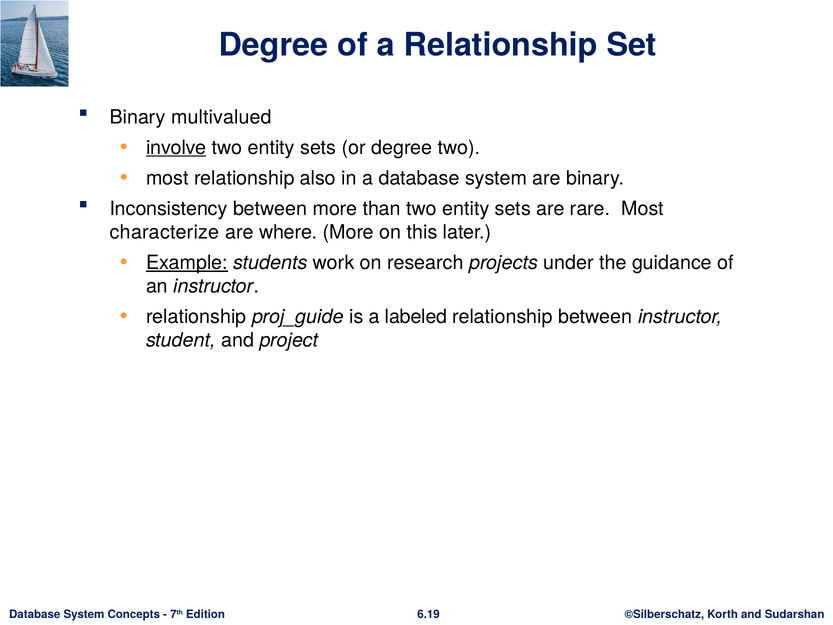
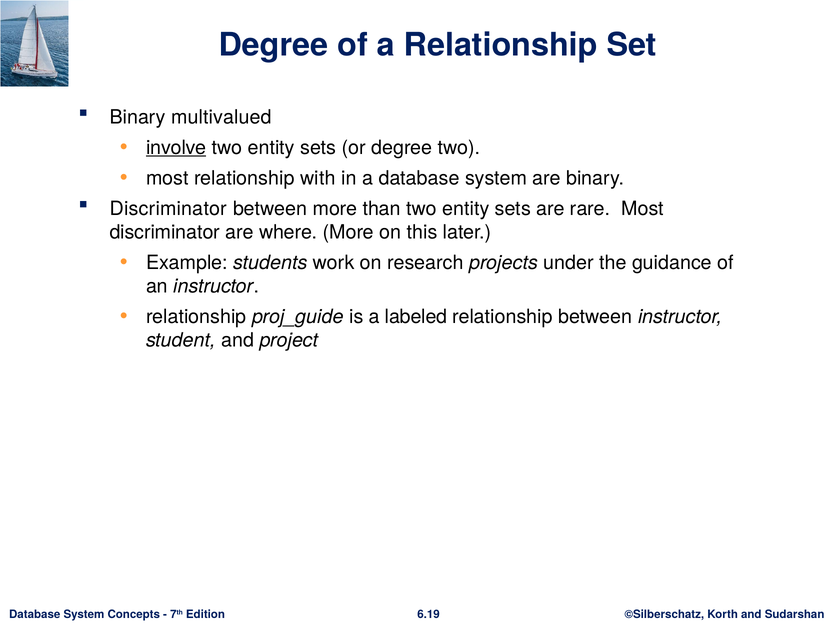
also: also -> with (318, 178)
Inconsistency: Inconsistency -> Discriminator (168, 208)
characterize: characterize -> discriminator (165, 232)
Example underline: present -> none (187, 263)
